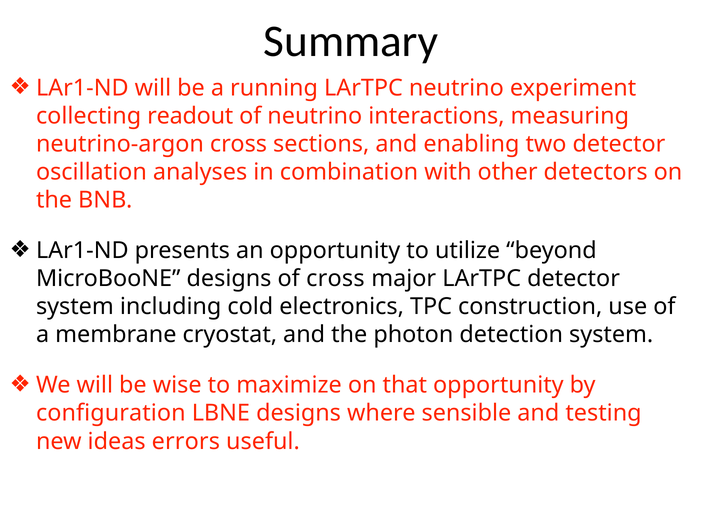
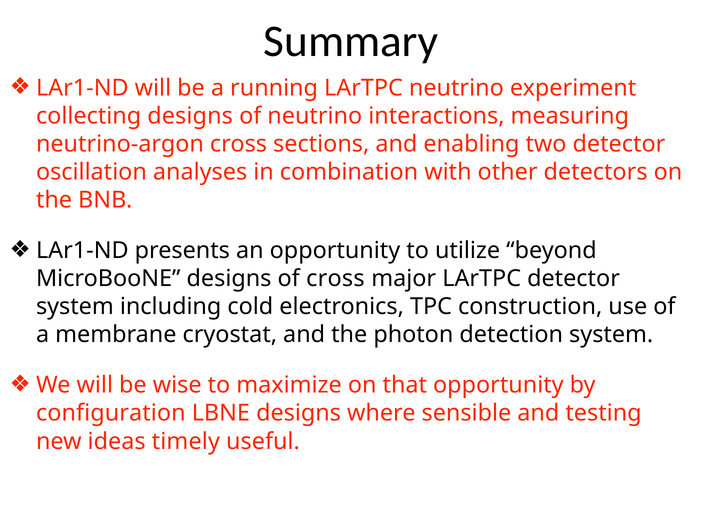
collecting readout: readout -> designs (190, 116)
errors: errors -> timely (186, 442)
